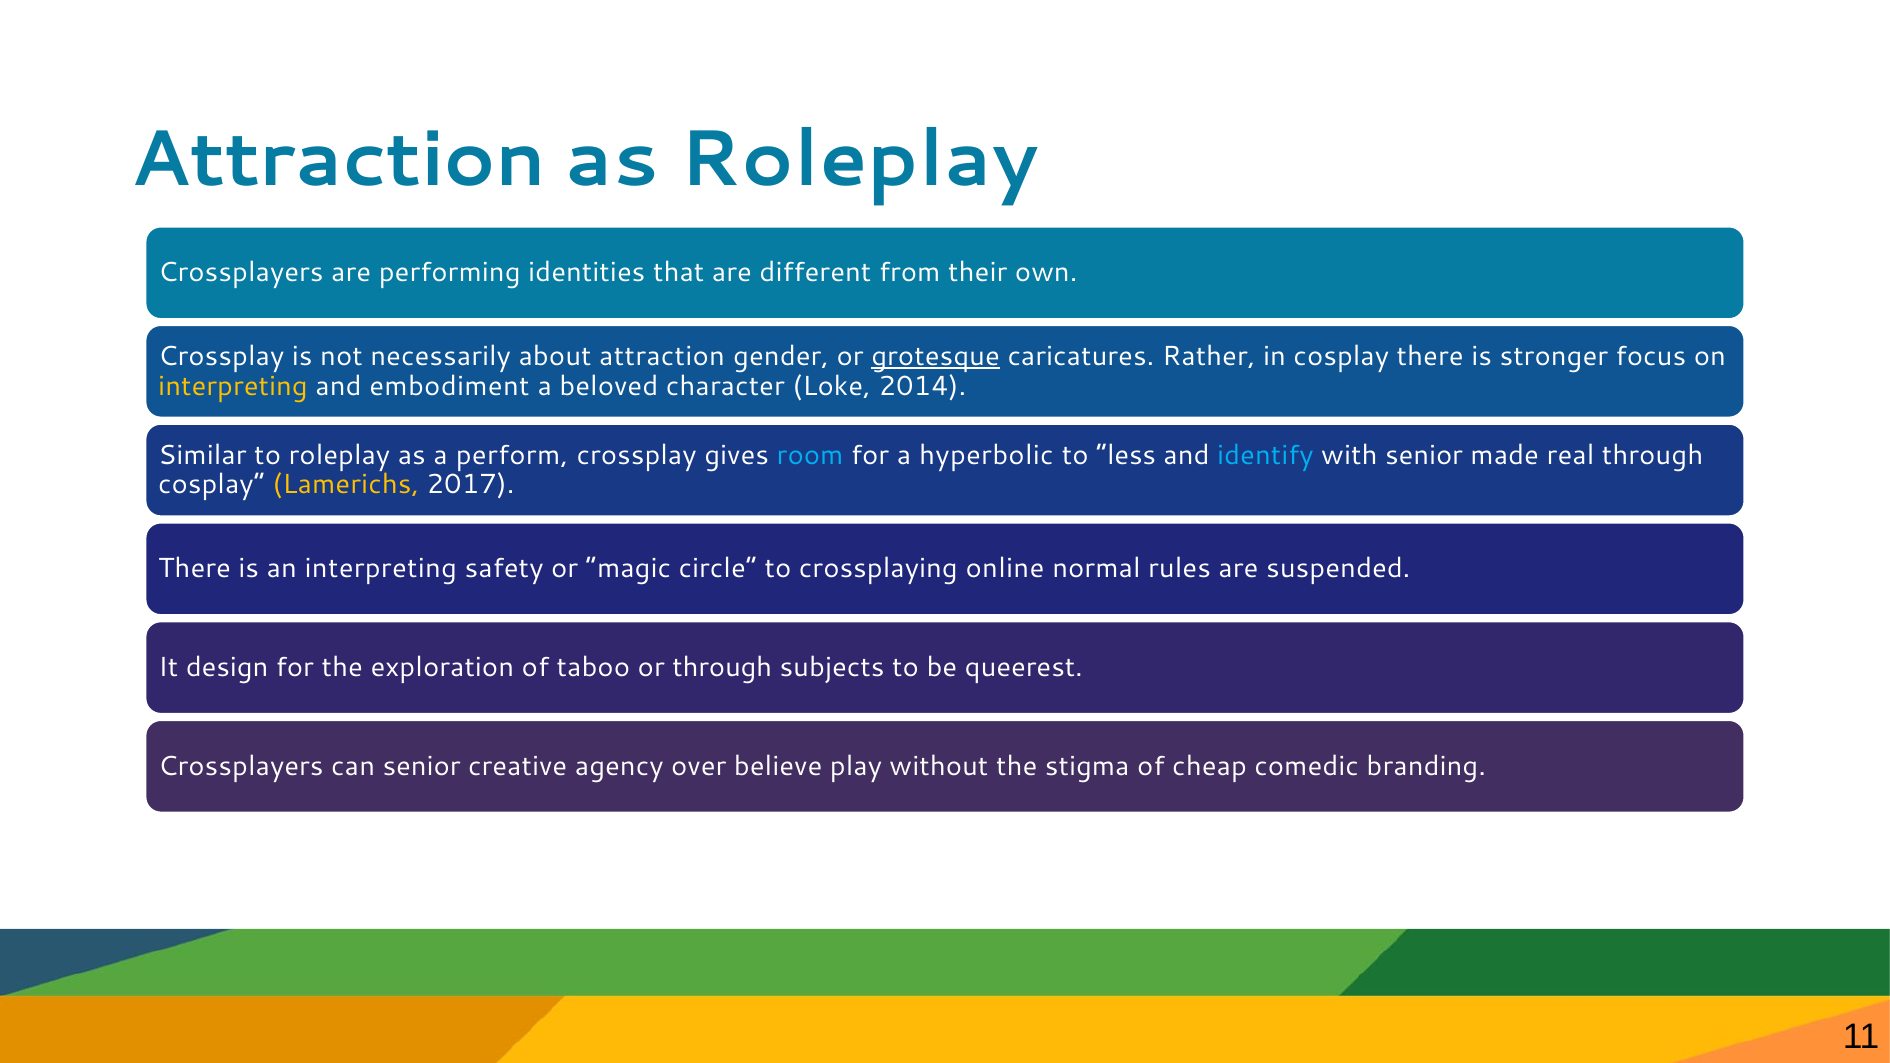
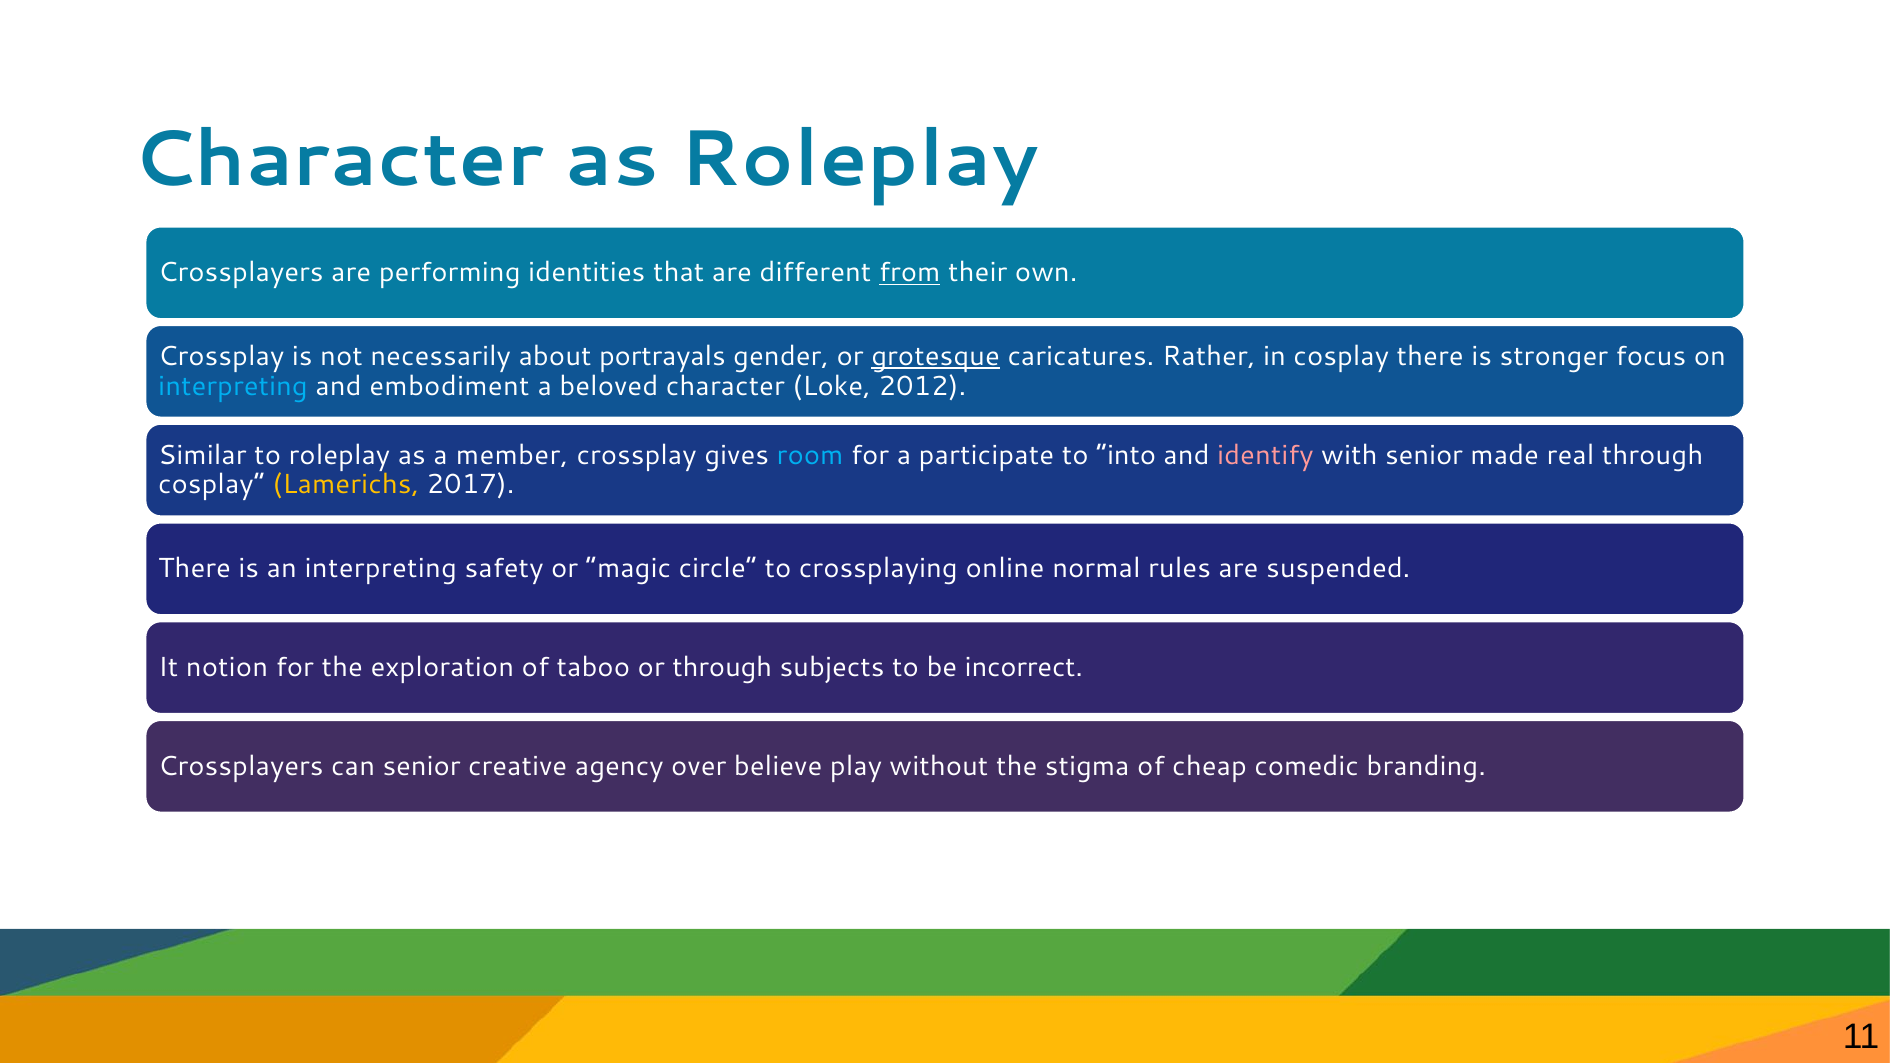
Attraction: Attraction -> Character (338, 160)
from underline: none -> present (910, 273)
about attraction: attraction -> portrayals (662, 356)
interpreting colour: yellow -> light blue (233, 386)
2014: 2014 -> 2012 (922, 386)
perform: perform -> member (512, 455)
hyperbolic: hyperbolic -> participate (987, 455)
less: less -> into (1126, 455)
identify colour: light blue -> pink (1265, 455)
design: design -> notion (227, 668)
queerest: queerest -> incorrect (1024, 668)
